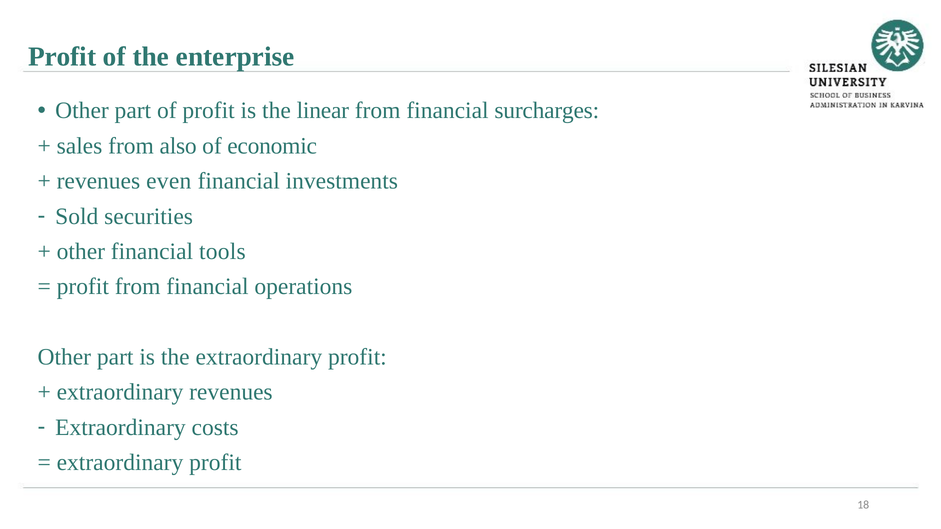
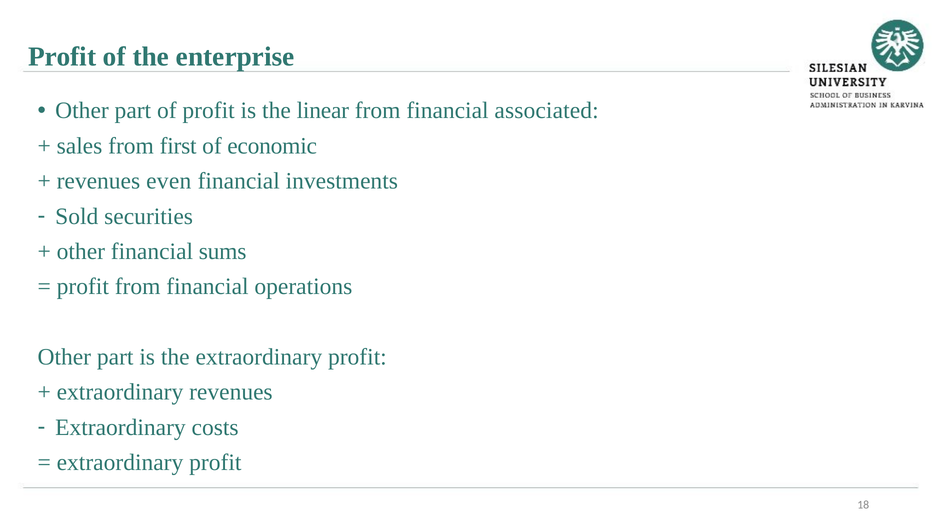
surcharges: surcharges -> associated (547, 111)
also: also -> first (178, 146)
tools: tools -> sums (223, 252)
